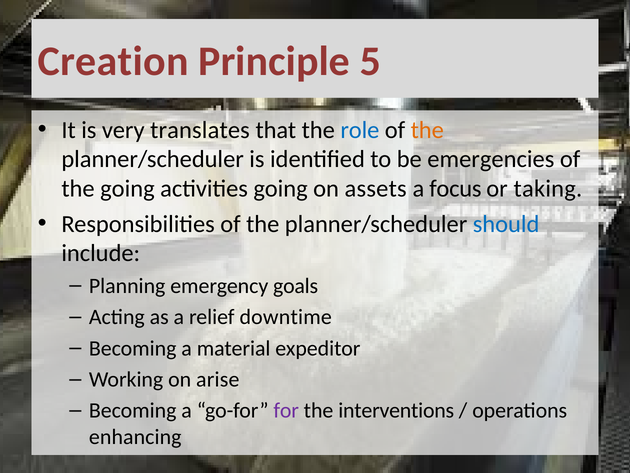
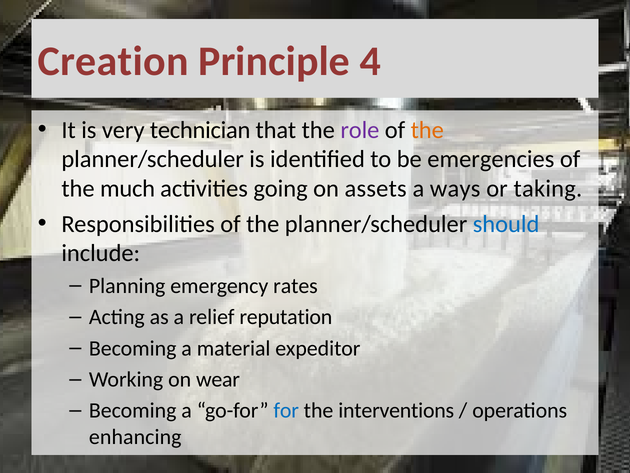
5: 5 -> 4 (370, 61)
translates: translates -> technician (200, 130)
role colour: blue -> purple (360, 130)
the going: going -> much (128, 189)
focus: focus -> ways (455, 189)
goals: goals -> rates (296, 286)
downtime: downtime -> reputation (286, 317)
arise: arise -> wear (218, 379)
for colour: purple -> blue (286, 410)
